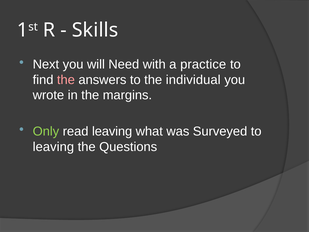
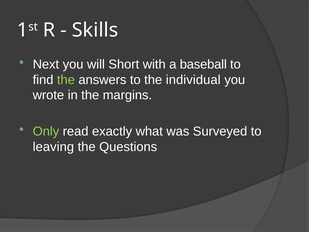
Need: Need -> Short (124, 64)
practice: practice -> baseball (203, 64)
the colour: pink -> light green (66, 80)
read leaving: leaving -> exactly (112, 131)
